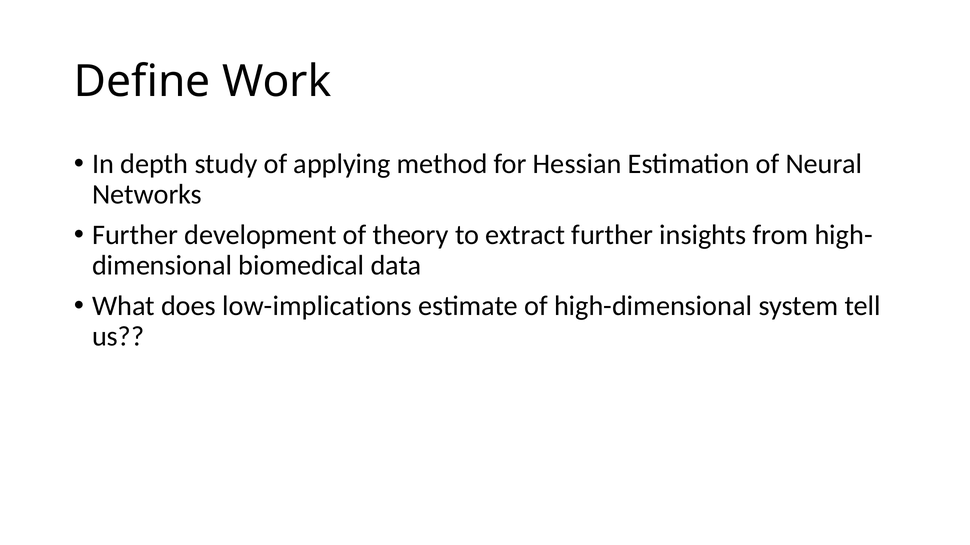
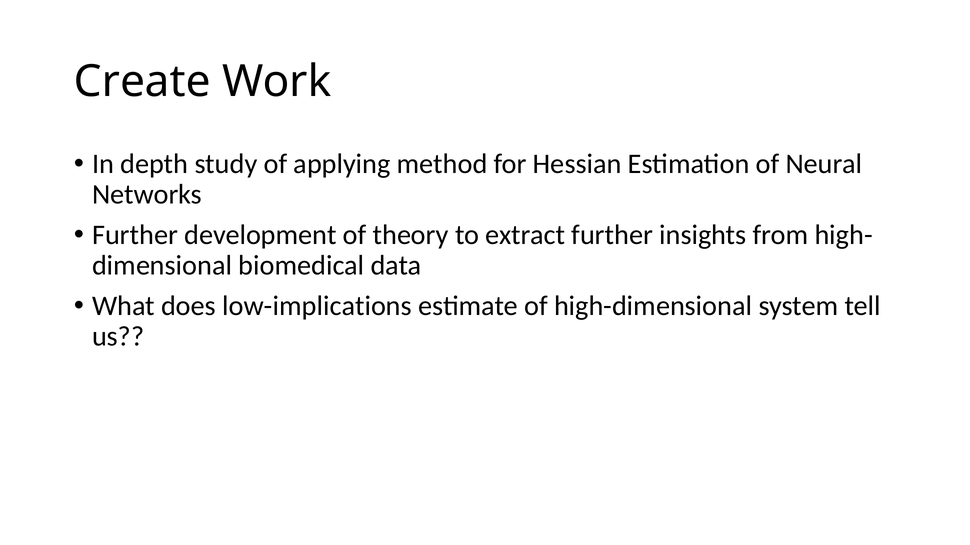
Define: Define -> Create (142, 81)
